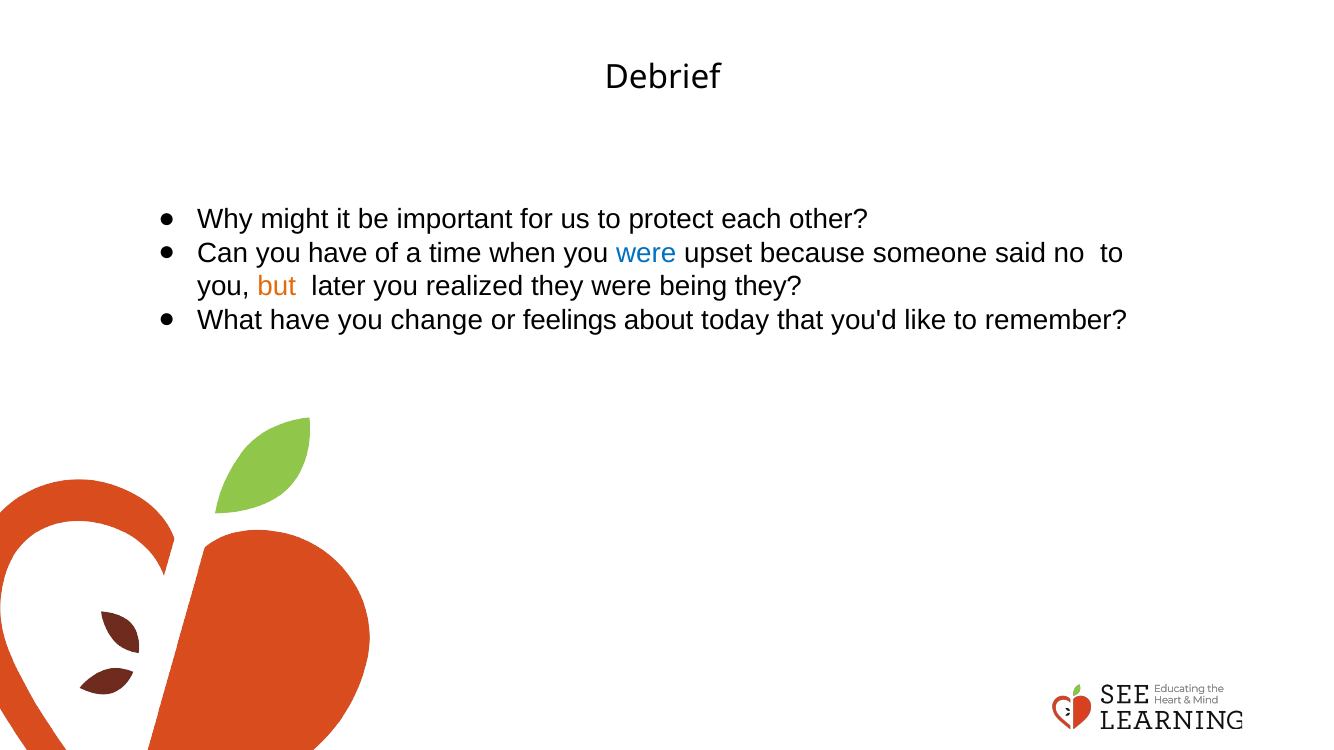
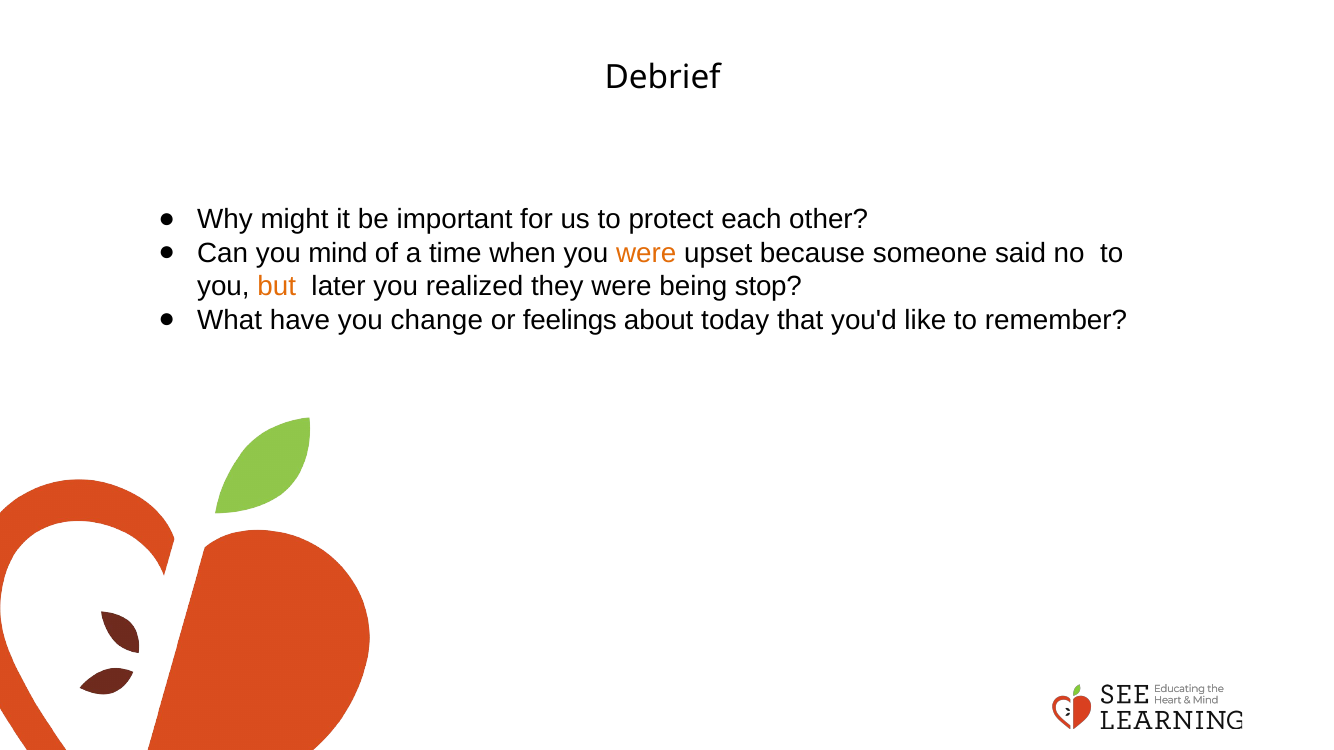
you have: have -> mind (338, 253)
were colour: blue -> orange (646, 253)
being they: they -> stop (768, 287)
